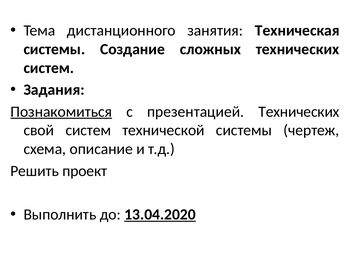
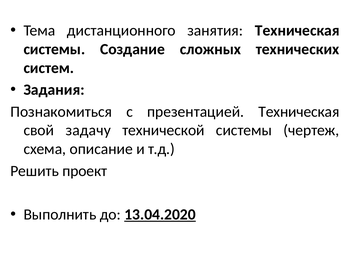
Познакомиться underline: present -> none (61, 111)
презентацией Технических: Технических -> Техническая (299, 111)
свой систем: систем -> задачу (88, 130)
